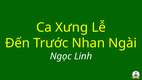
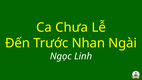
Xưng: Xưng -> Chưa (72, 27)
